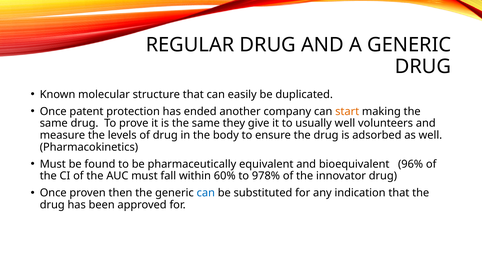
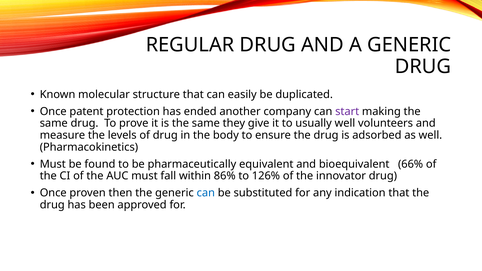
start colour: orange -> purple (347, 111)
96%: 96% -> 66% (411, 164)
60%: 60% -> 86% (225, 176)
978%: 978% -> 126% (266, 176)
